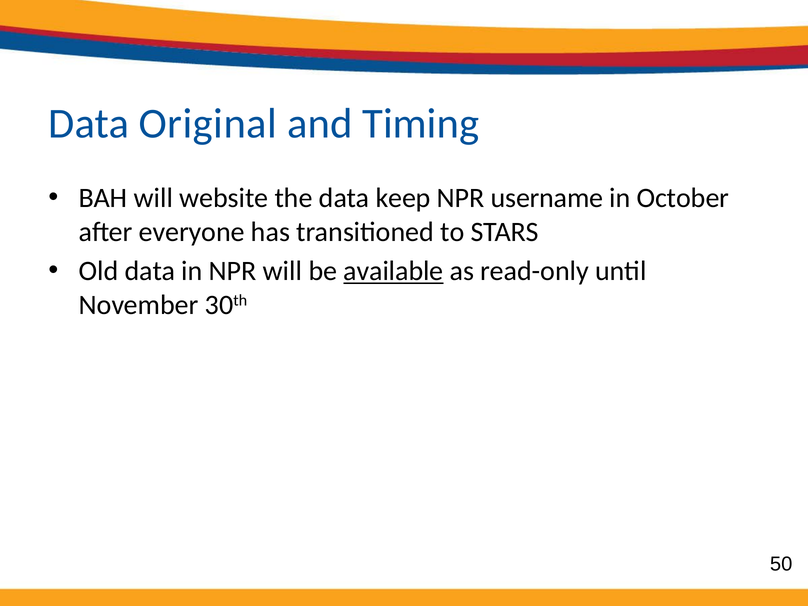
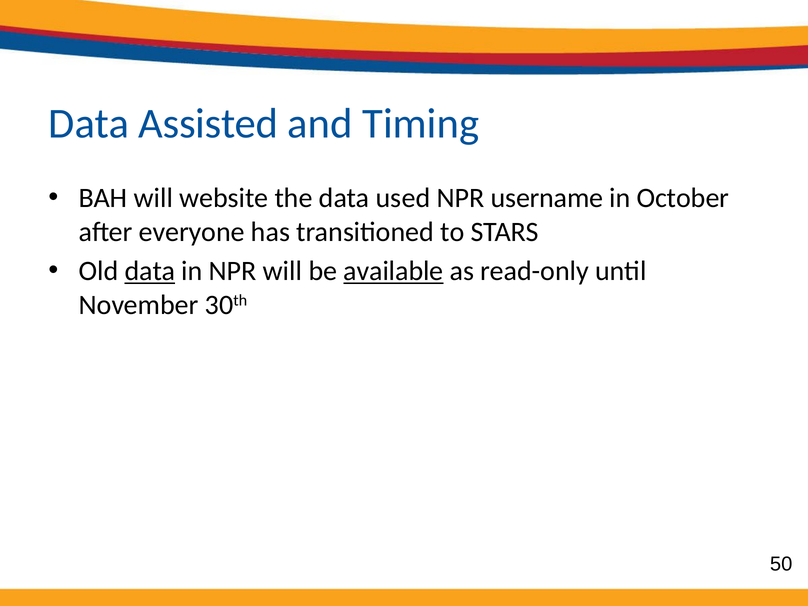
Original: Original -> Assisted (208, 124)
keep: keep -> used (403, 198)
data underline: none -> present (150, 271)
